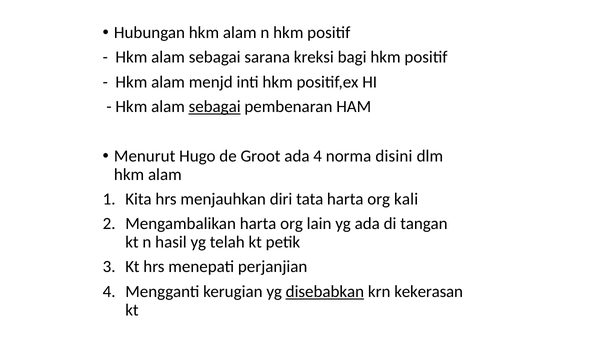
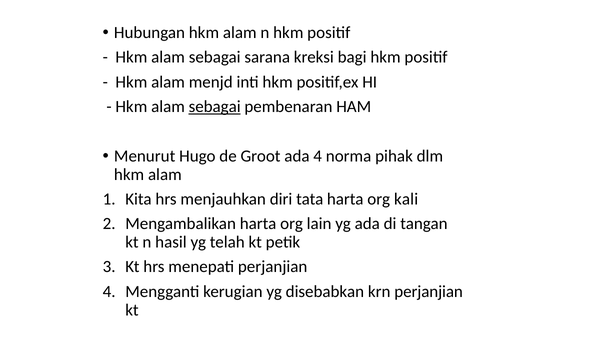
disini: disini -> pihak (394, 156)
disebabkan underline: present -> none (325, 291)
krn kekerasan: kekerasan -> perjanjian (429, 291)
